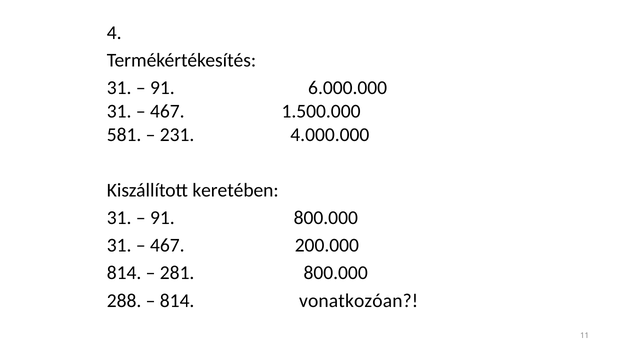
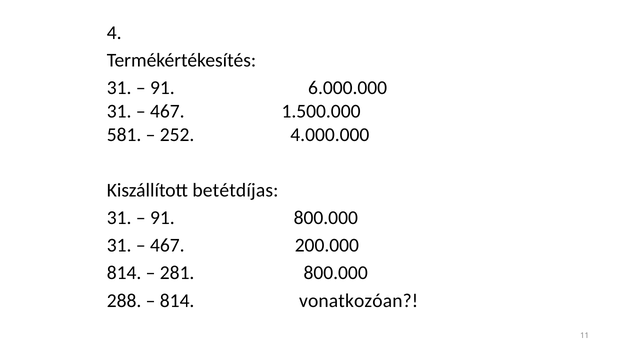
231: 231 -> 252 (177, 135)
keretében: keretében -> betétdíjas (235, 190)
